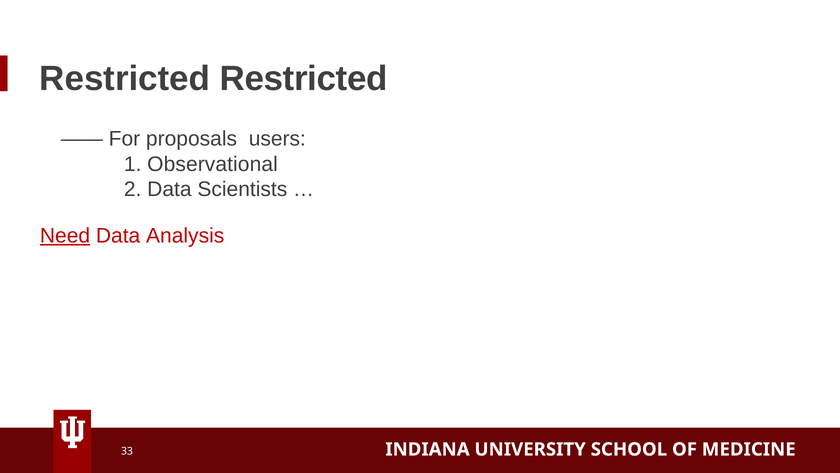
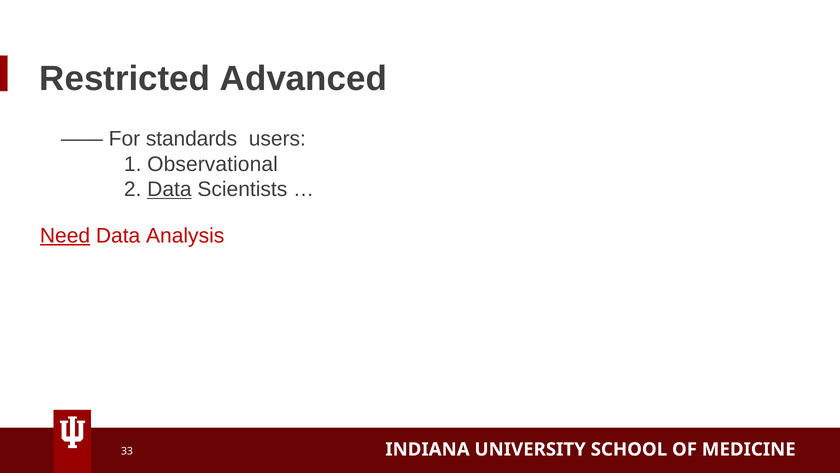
Restricted Restricted: Restricted -> Advanced (303, 79)
proposals: proposals -> standards (192, 139)
Data underline: none -> present (169, 189)
